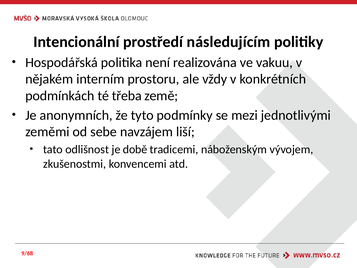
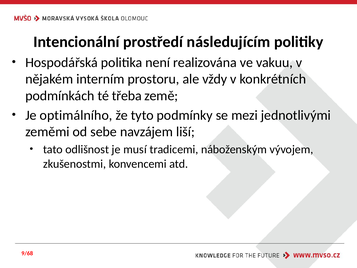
anonymních: anonymních -> optimálního (76, 115)
době: době -> musí (135, 149)
